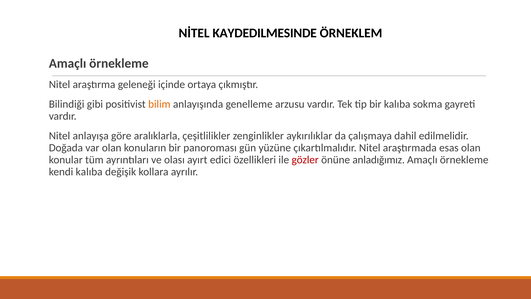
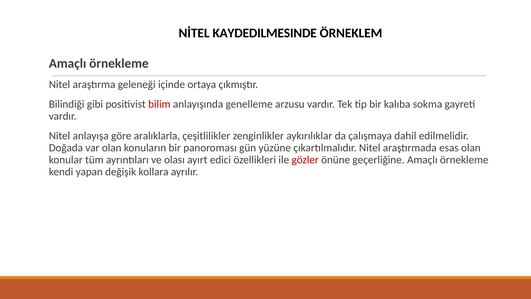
bilim colour: orange -> red (159, 104)
anladığımız: anladığımız -> geçerliğine (379, 160)
kendi kalıba: kalıba -> yapan (89, 172)
